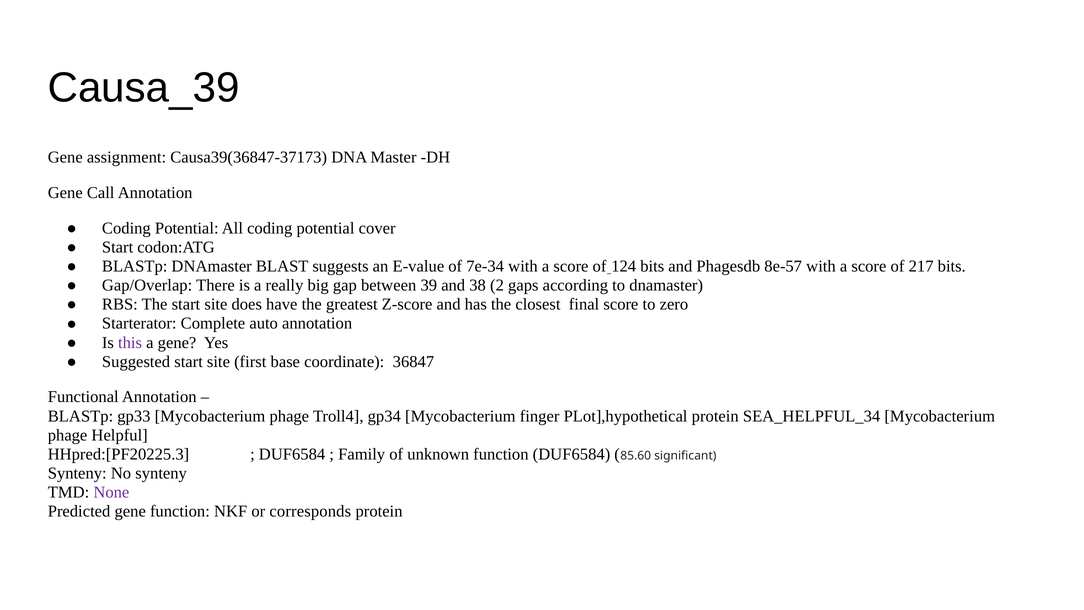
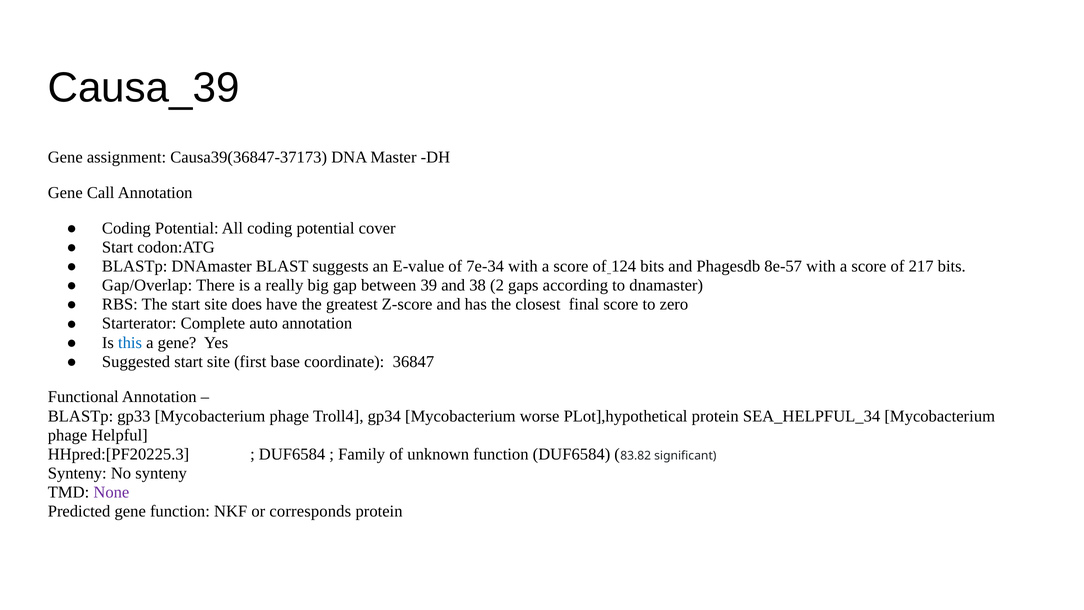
this colour: purple -> blue (130, 342)
finger: finger -> worse (540, 416)
85.60: 85.60 -> 83.82 (636, 456)
